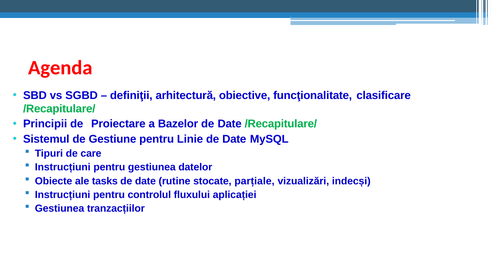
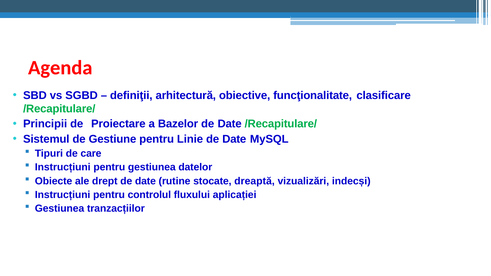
tasks: tasks -> drept (105, 181)
parțiale: parțiale -> dreaptă (255, 181)
